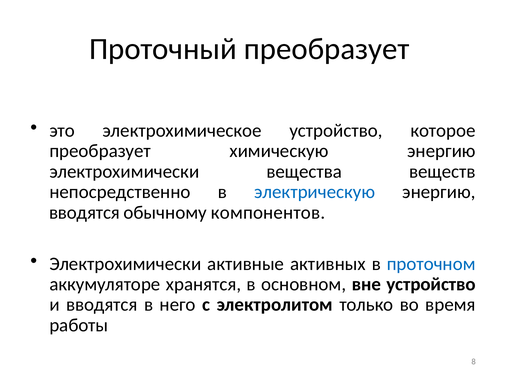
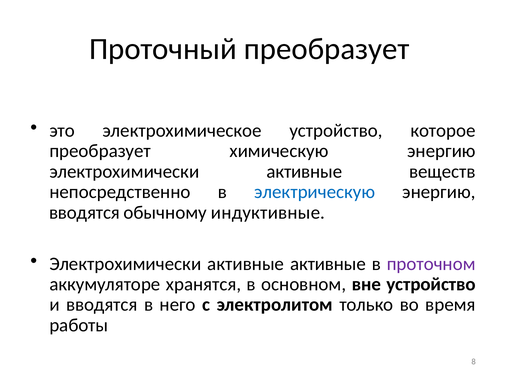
вещества: вещества -> активные (304, 172)
компонентов: компонентов -> индуктивные (268, 213)
активные активных: активных -> активные (328, 264)
проточном colour: blue -> purple (431, 264)
